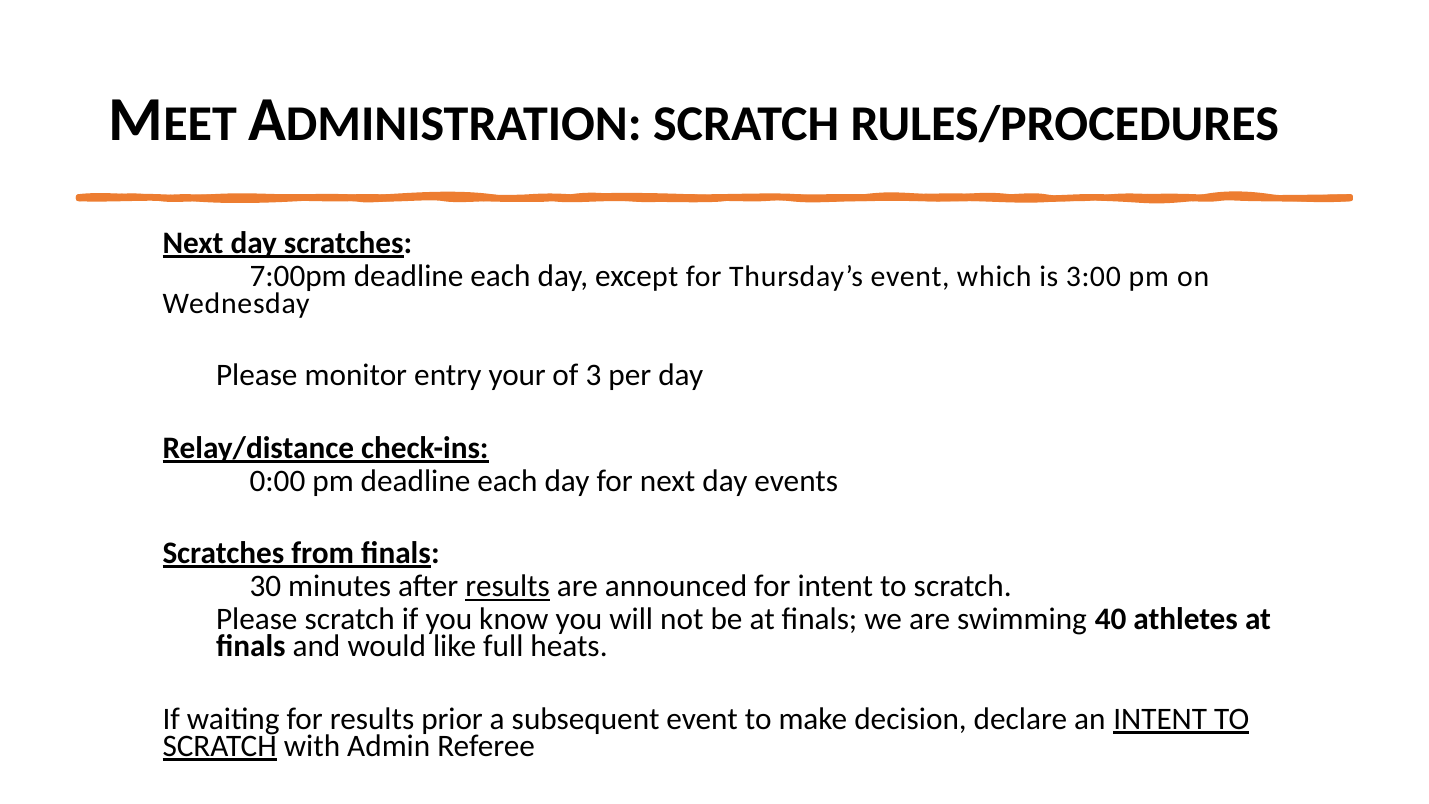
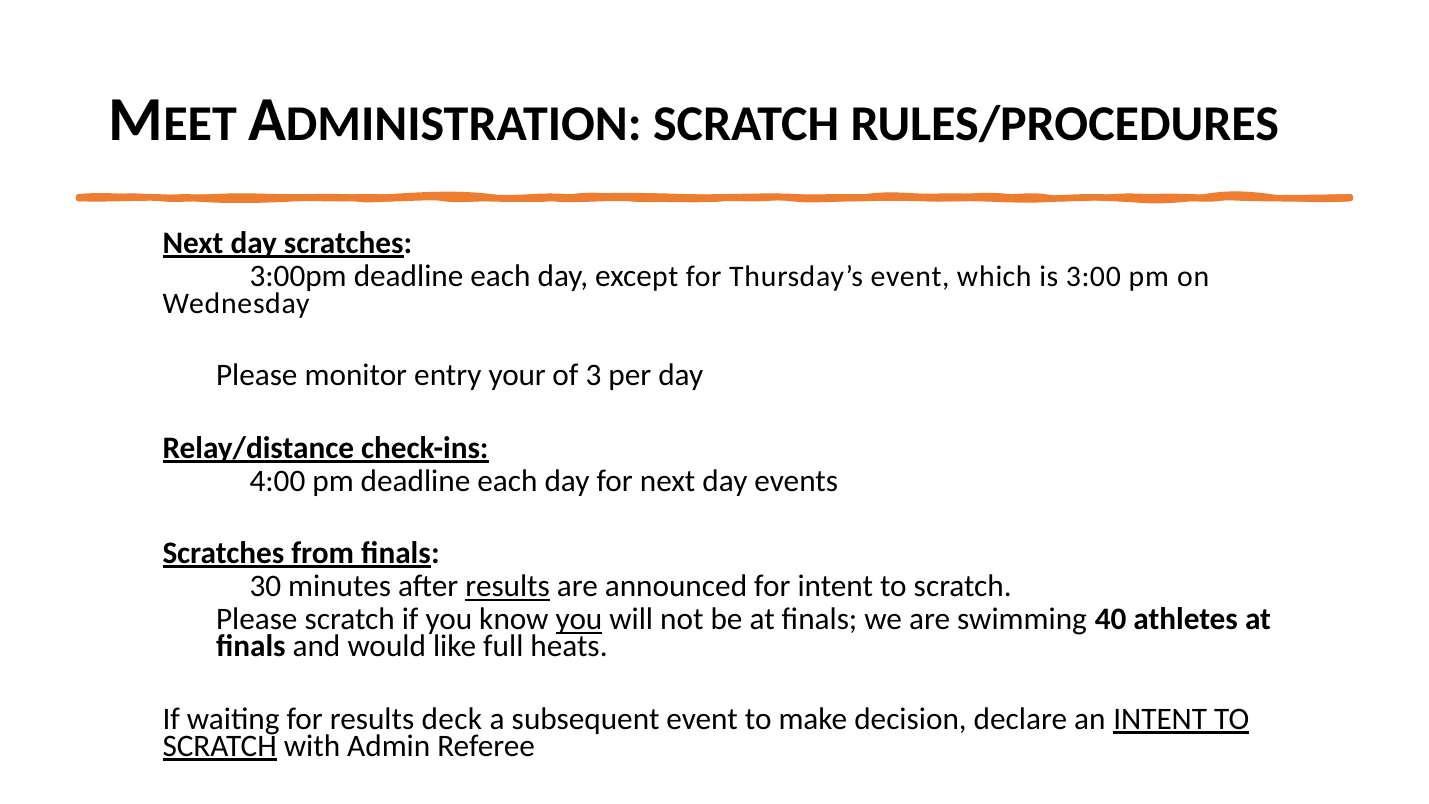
7:00pm: 7:00pm -> 3:00pm (298, 276)
0:00: 0:00 -> 4:00 (277, 481)
you underline: none -> present (579, 619)
prior: prior -> deck (452, 719)
